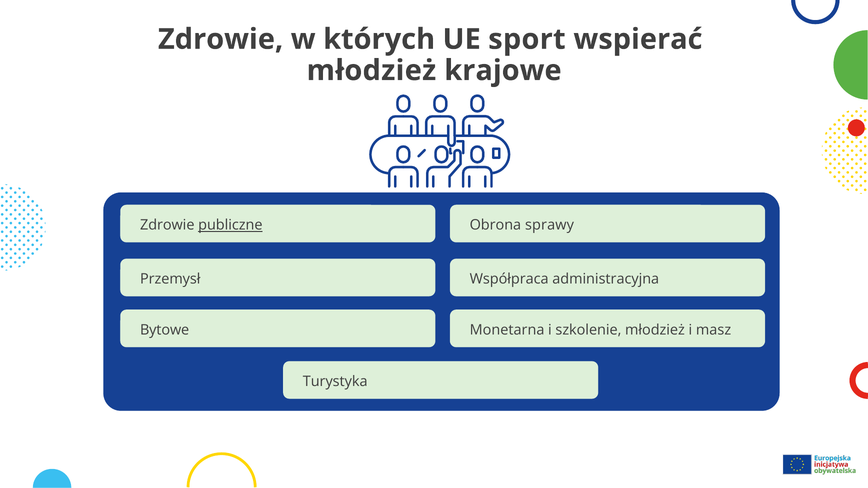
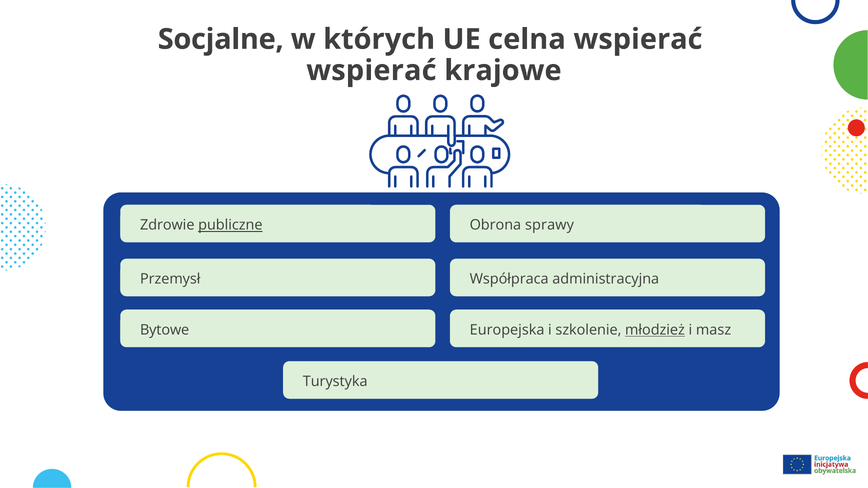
Zdrowie: Zdrowie -> Socjalne (221, 39)
sport: sport -> celna (527, 39)
młodzież: młodzież -> wspierać (371, 71)
Monetarna: Monetarna -> Europejska (507, 330)
młodzież underline: none -> present (655, 330)
